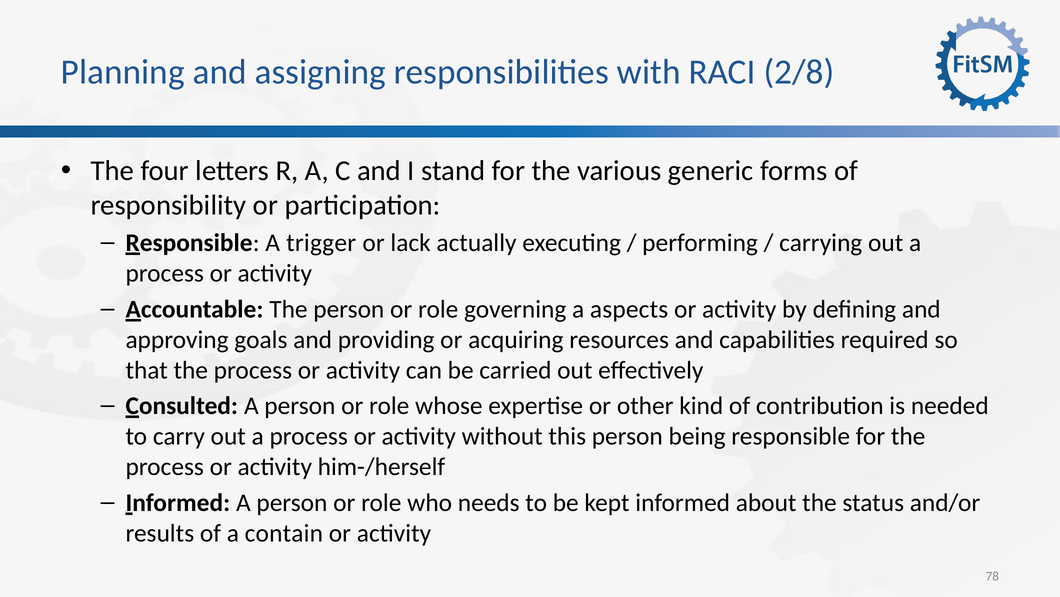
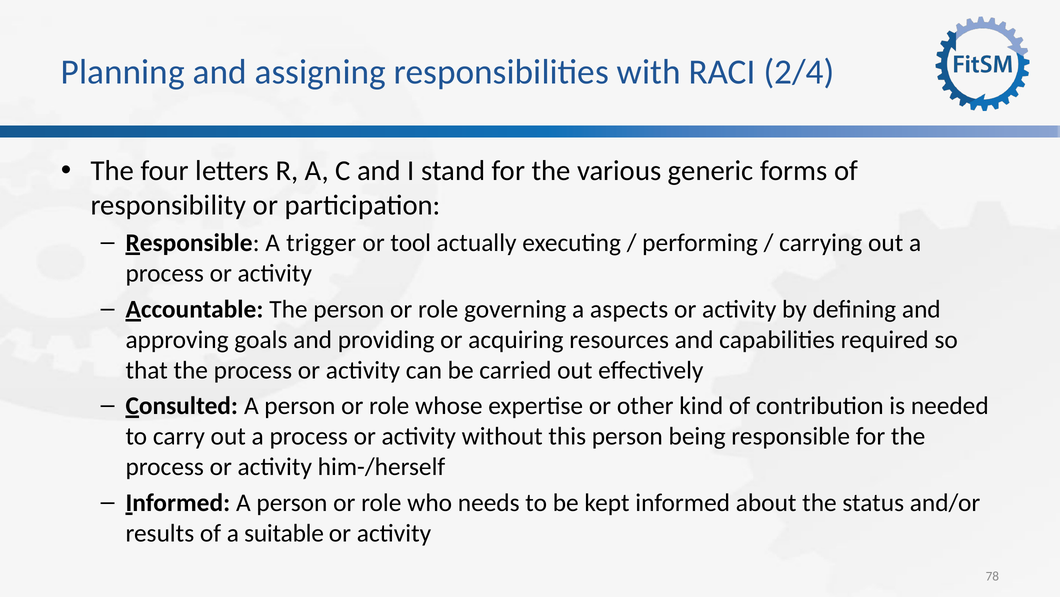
2/8: 2/8 -> 2/4 (799, 72)
lack: lack -> tool (411, 243)
contain: contain -> suitable (284, 533)
